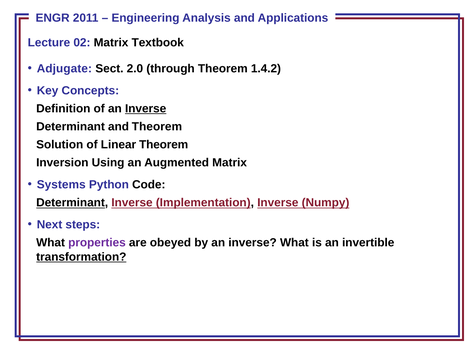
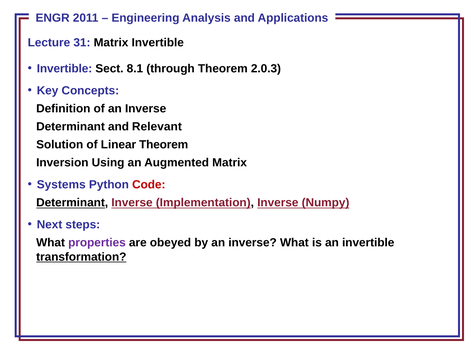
02: 02 -> 31 (82, 43)
Matrix Textbook: Textbook -> Invertible (158, 43)
Adjugate: Adjugate -> Invertible (64, 69)
2.0: 2.0 -> 8.1 (135, 69)
1.4.2: 1.4.2 -> 2.0.3 (266, 69)
Inverse underline: present -> none (146, 109)
and Theorem: Theorem -> Relevant (157, 127)
Code colour: black -> red (149, 185)
